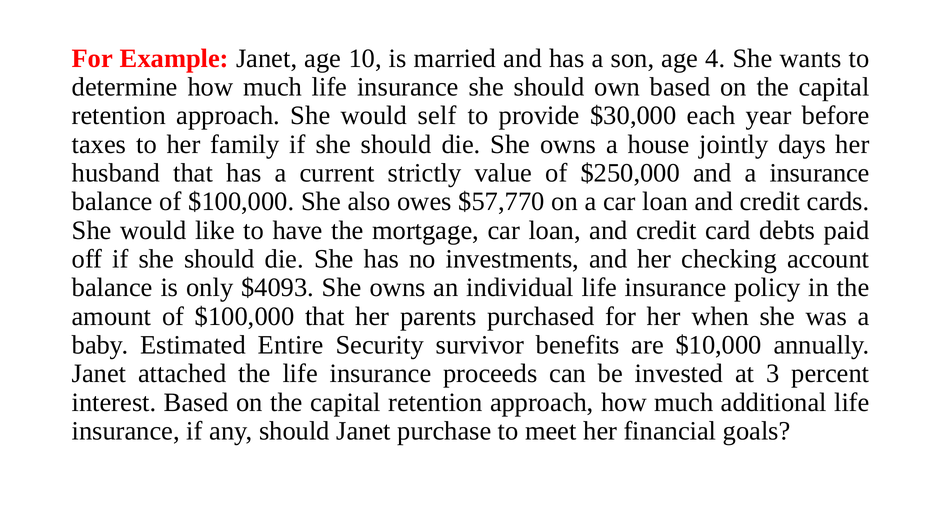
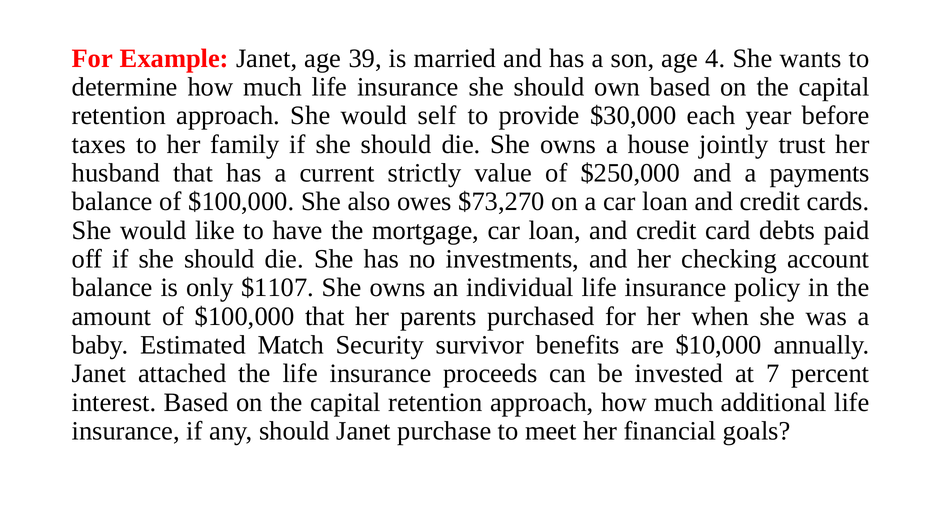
10: 10 -> 39 (365, 58)
days: days -> trust (802, 144)
a insurance: insurance -> payments (820, 173)
$57,770: $57,770 -> $73,270 (502, 202)
$4093: $4093 -> $1107 (278, 288)
Entire: Entire -> Match (291, 345)
3: 3 -> 7 (773, 374)
